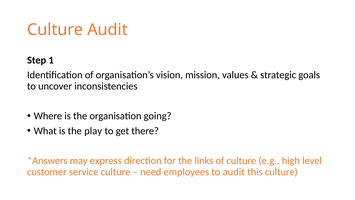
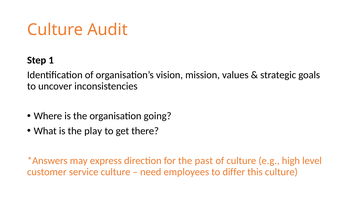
links: links -> past (204, 161)
to audit: audit -> differ (234, 172)
